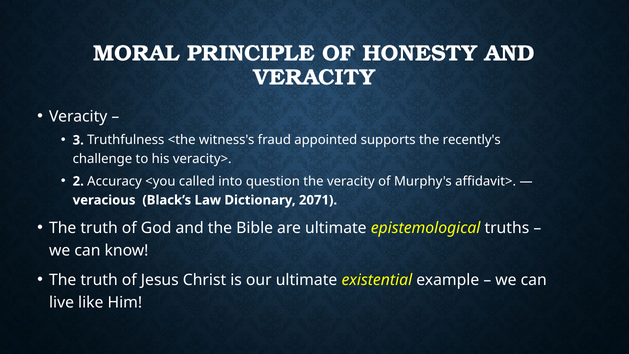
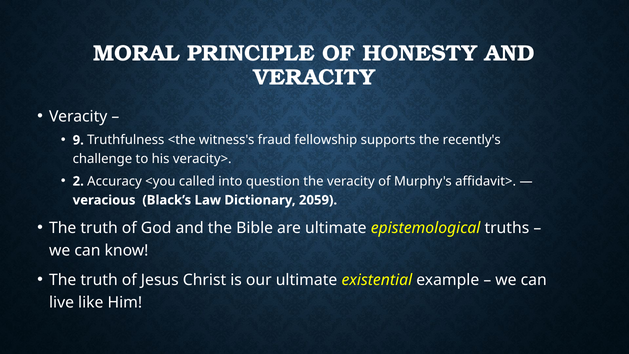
3: 3 -> 9 (78, 140)
appointed: appointed -> fellowship (326, 140)
2071: 2071 -> 2059 (318, 200)
